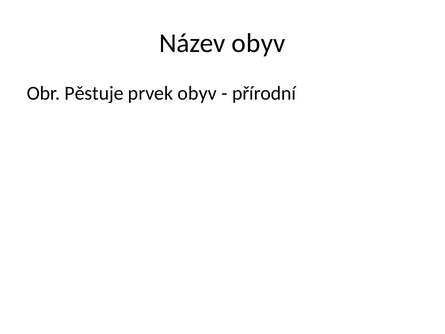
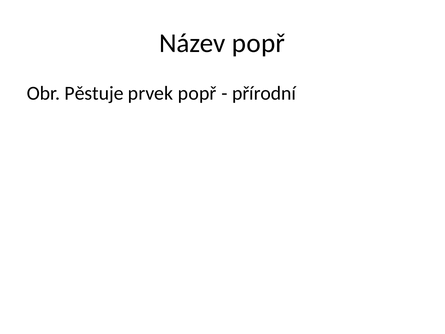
Název obyv: obyv -> popř (259, 43)
prvek obyv: obyv -> popř (197, 93)
